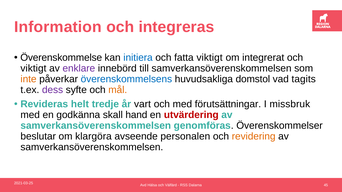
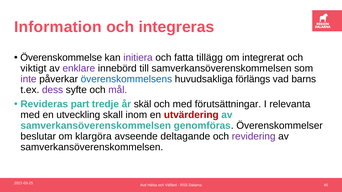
initiera colour: blue -> purple (138, 58)
fatta viktigt: viktigt -> tillägg (210, 58)
inte colour: orange -> purple (29, 79)
domstol: domstol -> förlängs (253, 79)
tagits: tagits -> barns (304, 79)
mål colour: orange -> purple (118, 90)
helt: helt -> part (80, 104)
vart: vart -> skäl (143, 104)
missbruk: missbruk -> relevanta (290, 104)
godkänna: godkänna -> utveckling (78, 115)
hand: hand -> inom (136, 115)
personalen: personalen -> deltagande (185, 137)
revidering colour: orange -> purple (254, 137)
